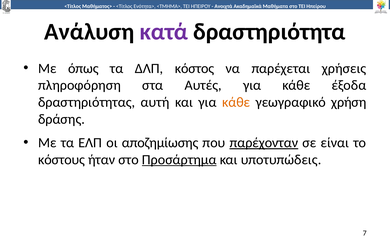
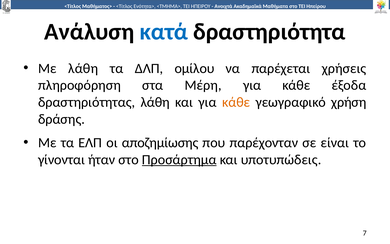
κατά colour: purple -> blue (164, 32)
Με όπως: όπως -> λάθη (83, 68)
κόστος: κόστος -> ομίλου (195, 68)
Αυτές: Αυτές -> Μέρη (203, 85)
δραστηριότητας αυτή: αυτή -> λάθη (155, 102)
παρέχονταν underline: present -> none (264, 143)
κόστους: κόστους -> γίνονται (61, 159)
